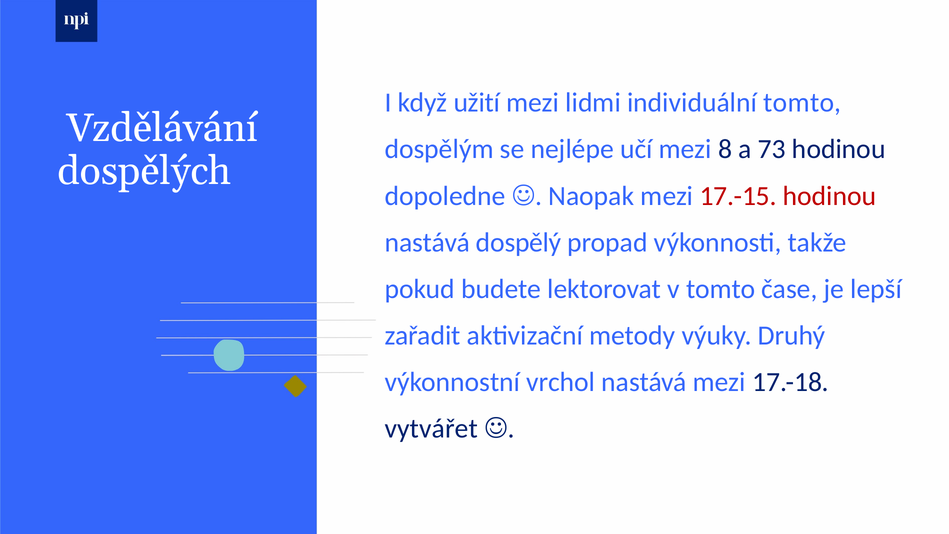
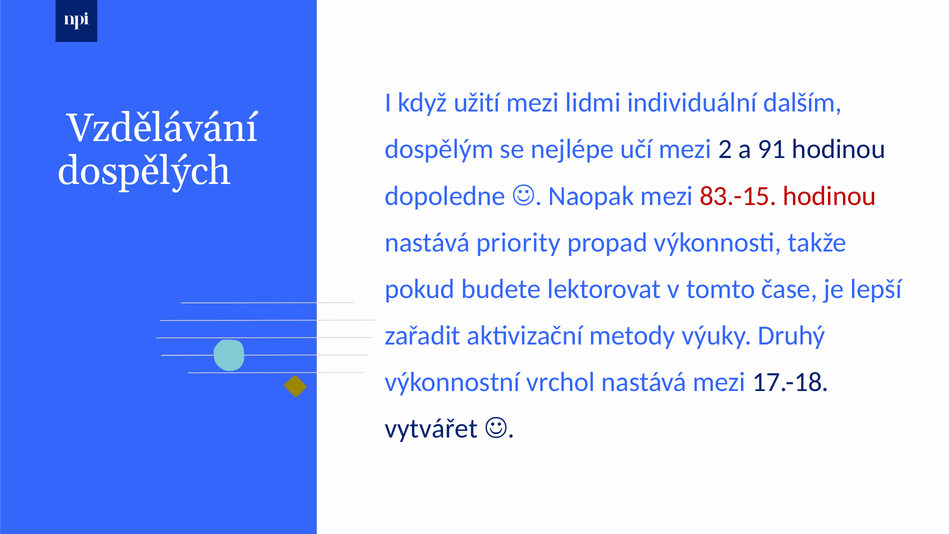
individuální tomto: tomto -> dalším (803, 103)
8: 8 -> 2 (725, 149)
73: 73 -> 91 (772, 149)
17.-15: 17.-15 -> 83.-15 (738, 196)
dospělý: dospělý -> priority (518, 242)
